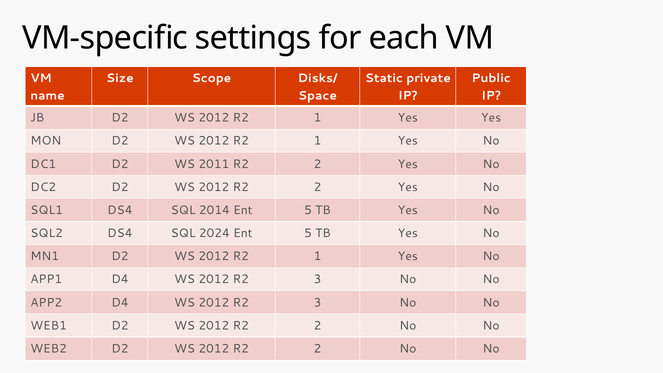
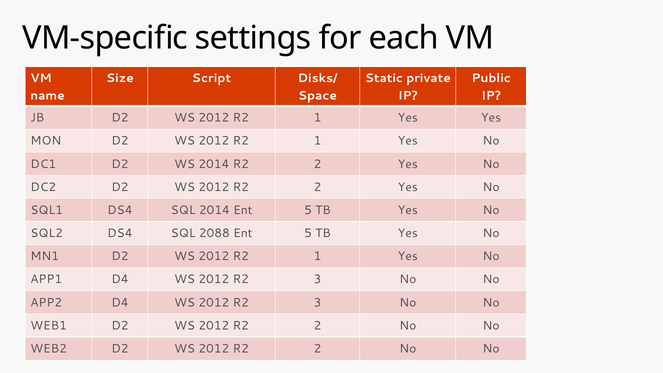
Scope: Scope -> Script (211, 78)
WS 2011: 2011 -> 2014 (214, 164)
2024: 2024 -> 2088 (214, 233)
